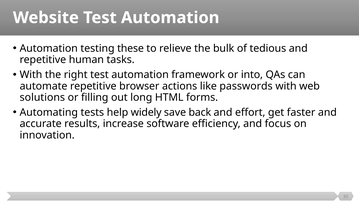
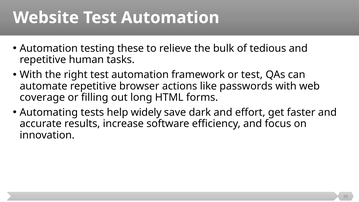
or into: into -> test (252, 75)
solutions: solutions -> coverage (42, 97)
back: back -> dark (200, 112)
